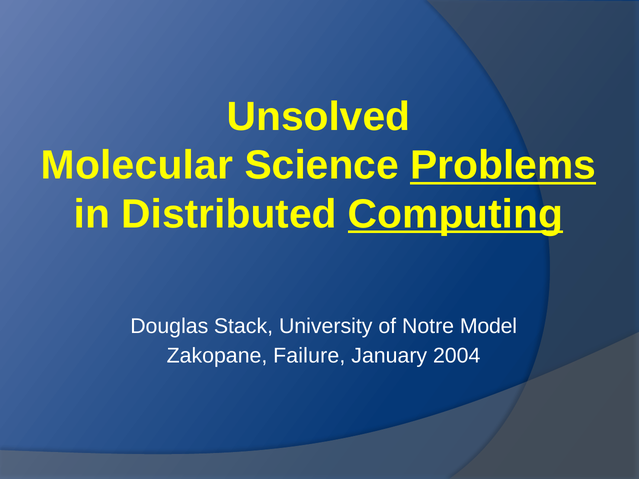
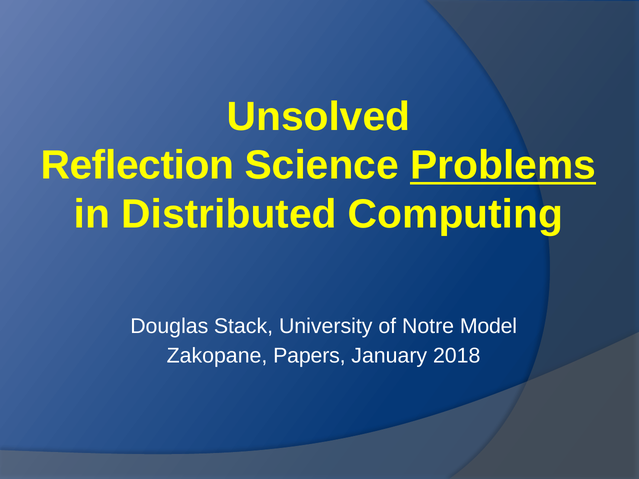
Molecular: Molecular -> Reflection (137, 166)
Computing underline: present -> none (455, 215)
Failure: Failure -> Papers (309, 356)
2004: 2004 -> 2018 (457, 356)
